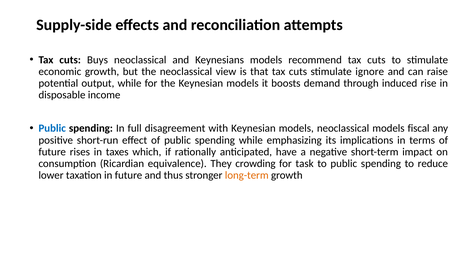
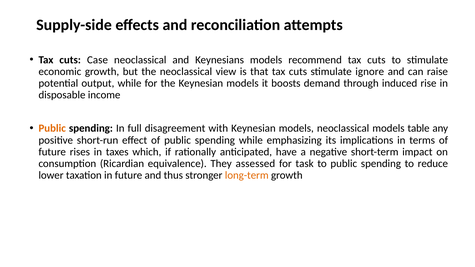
Buys: Buys -> Case (97, 60)
Public colour: blue -> orange (52, 128)
fiscal: fiscal -> table (419, 128)
crowding: crowding -> assessed (255, 164)
